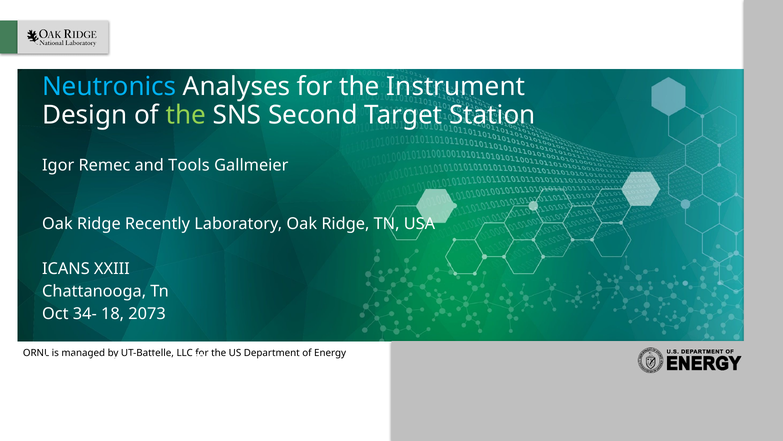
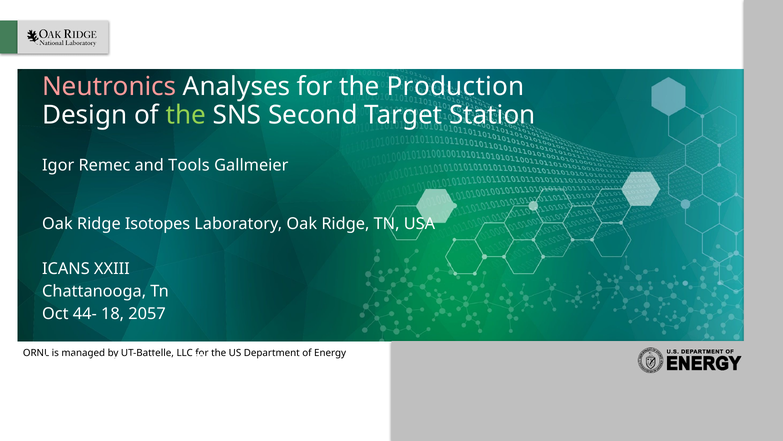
Neutronics colour: light blue -> pink (109, 87)
Instrument: Instrument -> Production (456, 87)
Recently: Recently -> Isotopes (158, 223)
34-: 34- -> 44- (85, 314)
2073: 2073 -> 2057 (147, 314)
